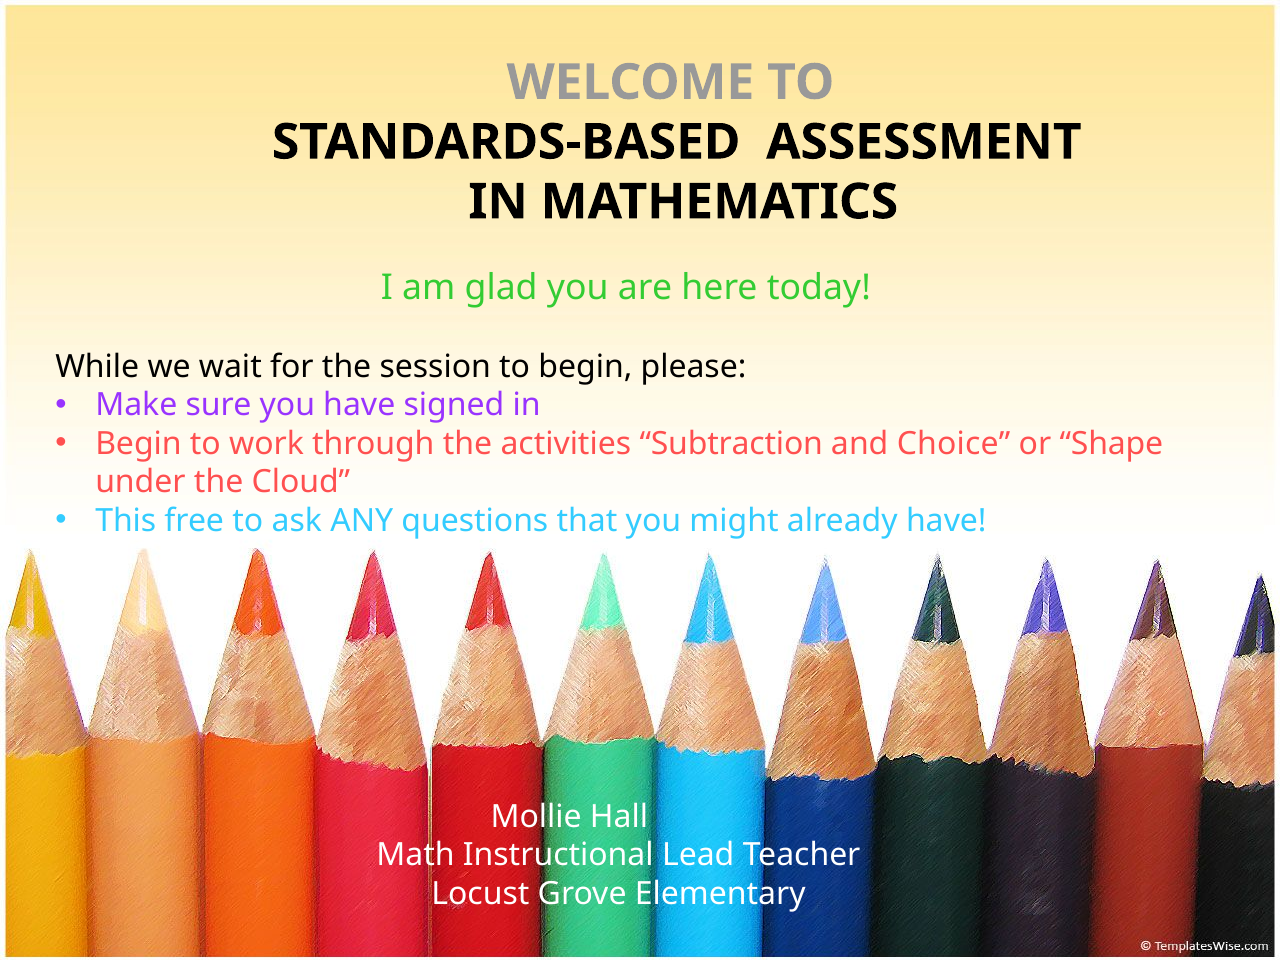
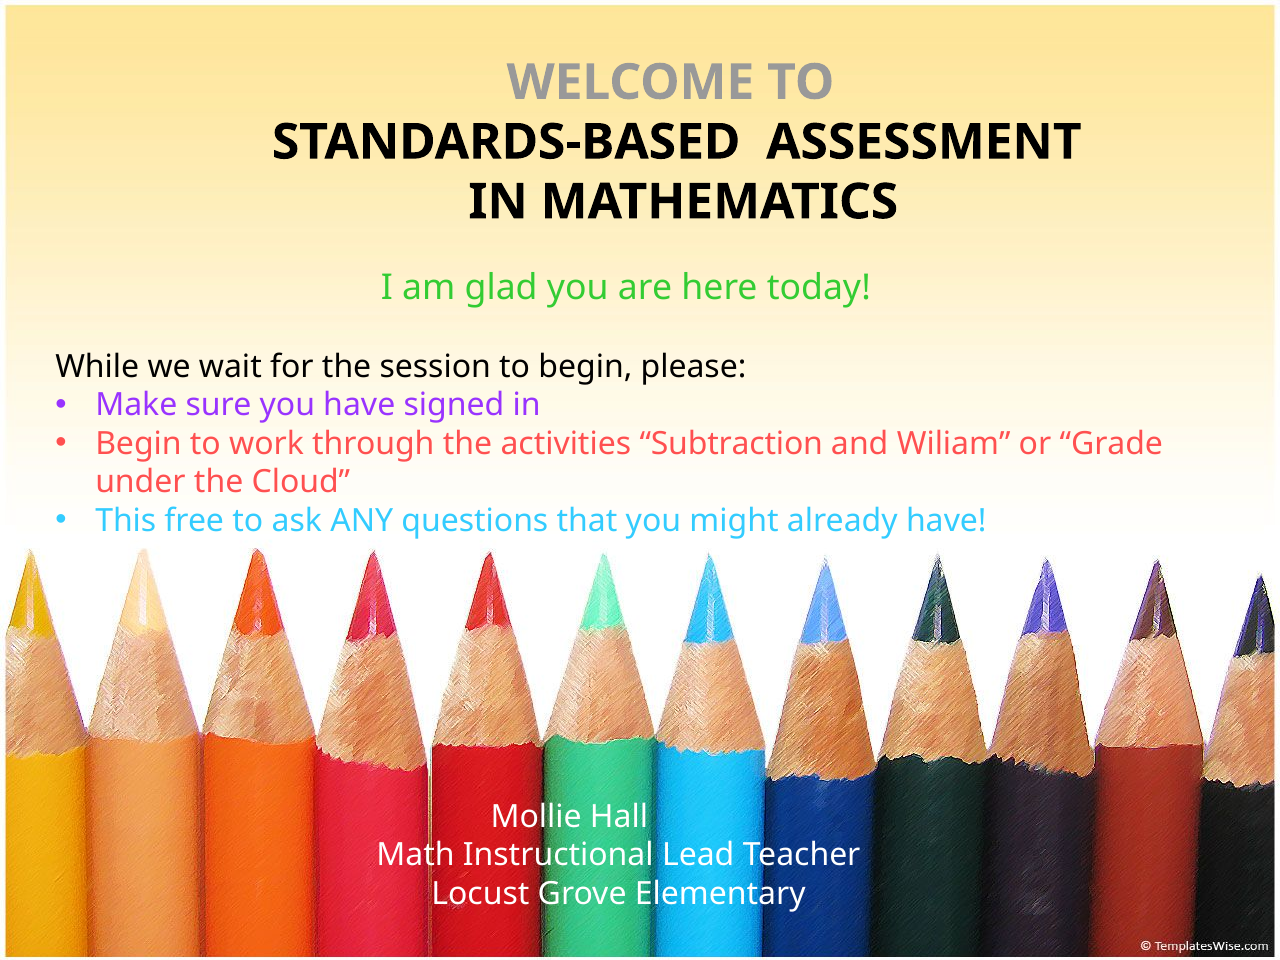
Choice: Choice -> Wiliam (954, 444)
Shape: Shape -> Grade (1111, 444)
